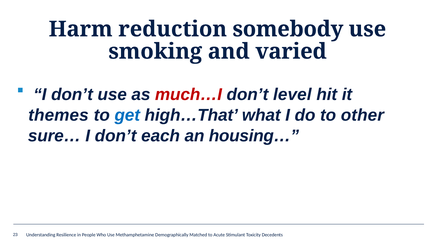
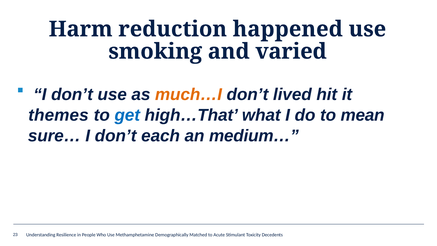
somebody: somebody -> happened (288, 29)
much…I colour: red -> orange (189, 94)
level: level -> lived (292, 94)
other: other -> mean (363, 115)
housing…: housing… -> medium… (254, 136)
